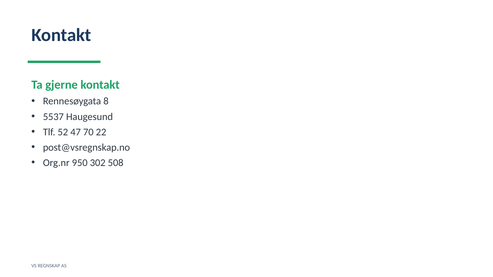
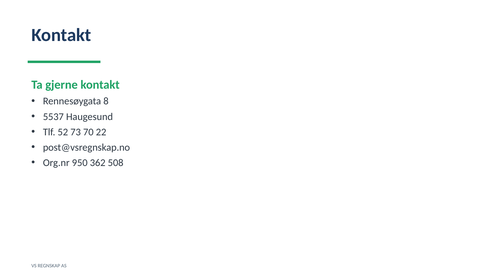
47: 47 -> 73 (76, 132)
302: 302 -> 362 (98, 163)
